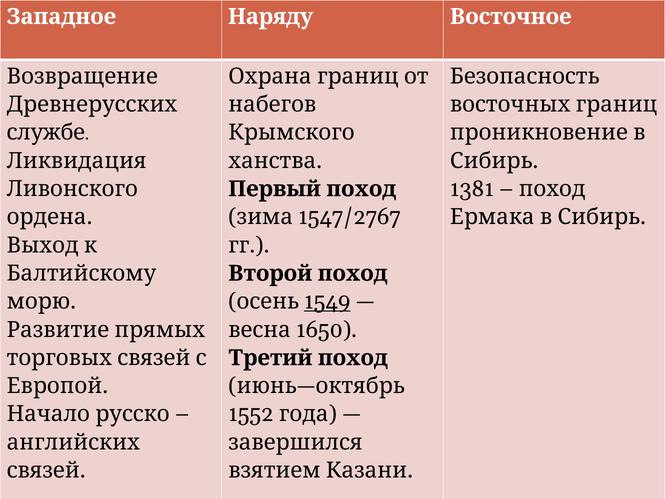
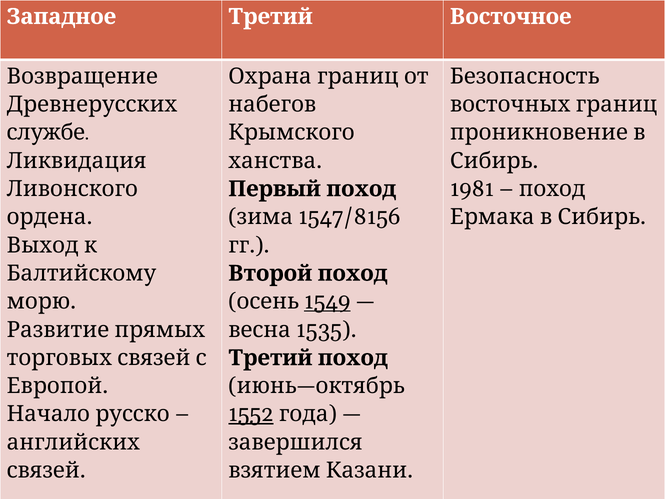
Западное Наряду: Наряду -> Третий (270, 17)
1381: 1381 -> 1981 (472, 189)
1547/2767: 1547/2767 -> 1547/8156 (349, 217)
1650: 1650 -> 1535 (326, 330)
1552 underline: none -> present (251, 414)
